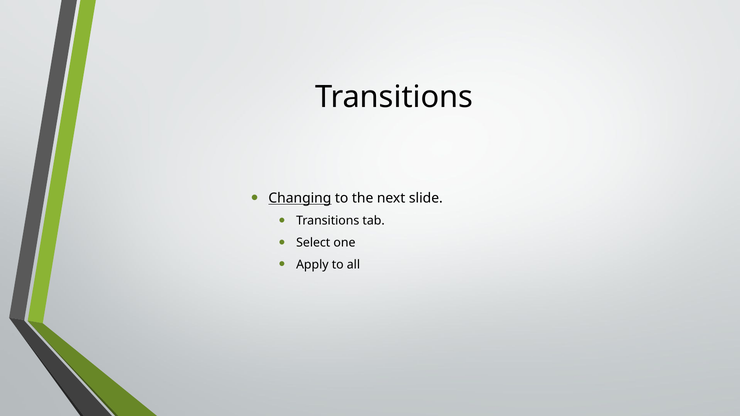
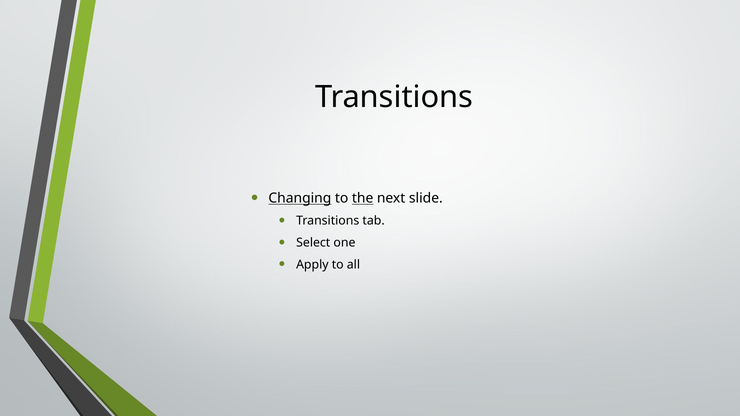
the underline: none -> present (363, 198)
